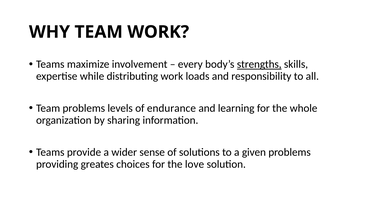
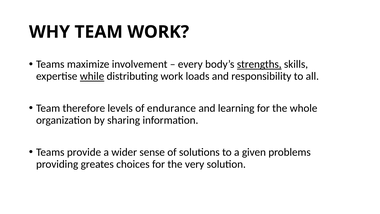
while underline: none -> present (92, 76)
Team problems: problems -> therefore (84, 108)
love: love -> very (195, 164)
